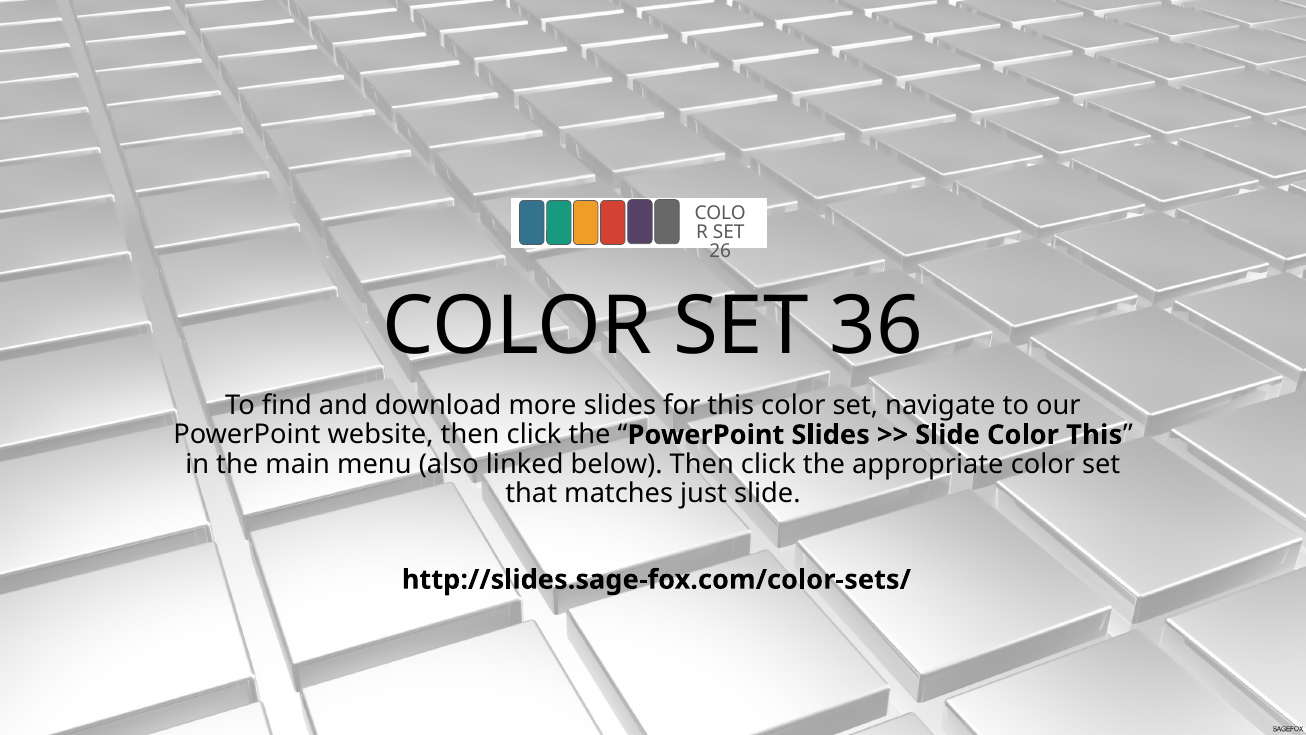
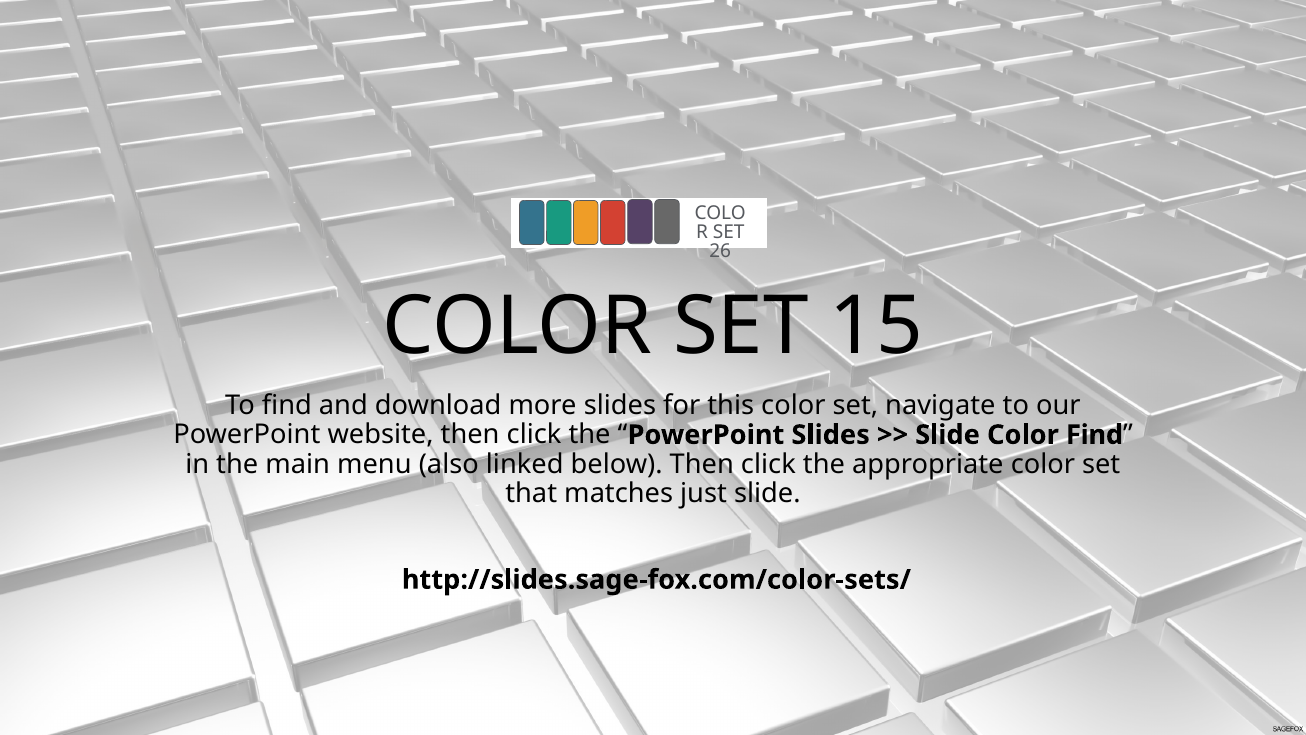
36: 36 -> 15 (877, 326)
Color This: This -> Find (1095, 435)
